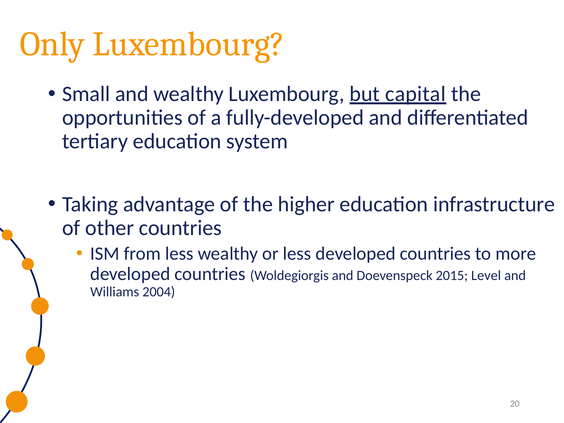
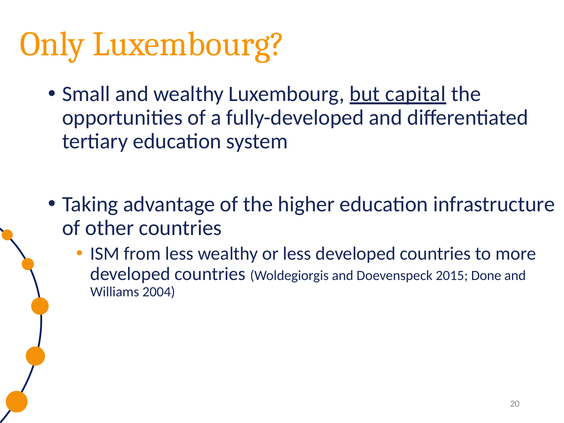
Level: Level -> Done (486, 276)
